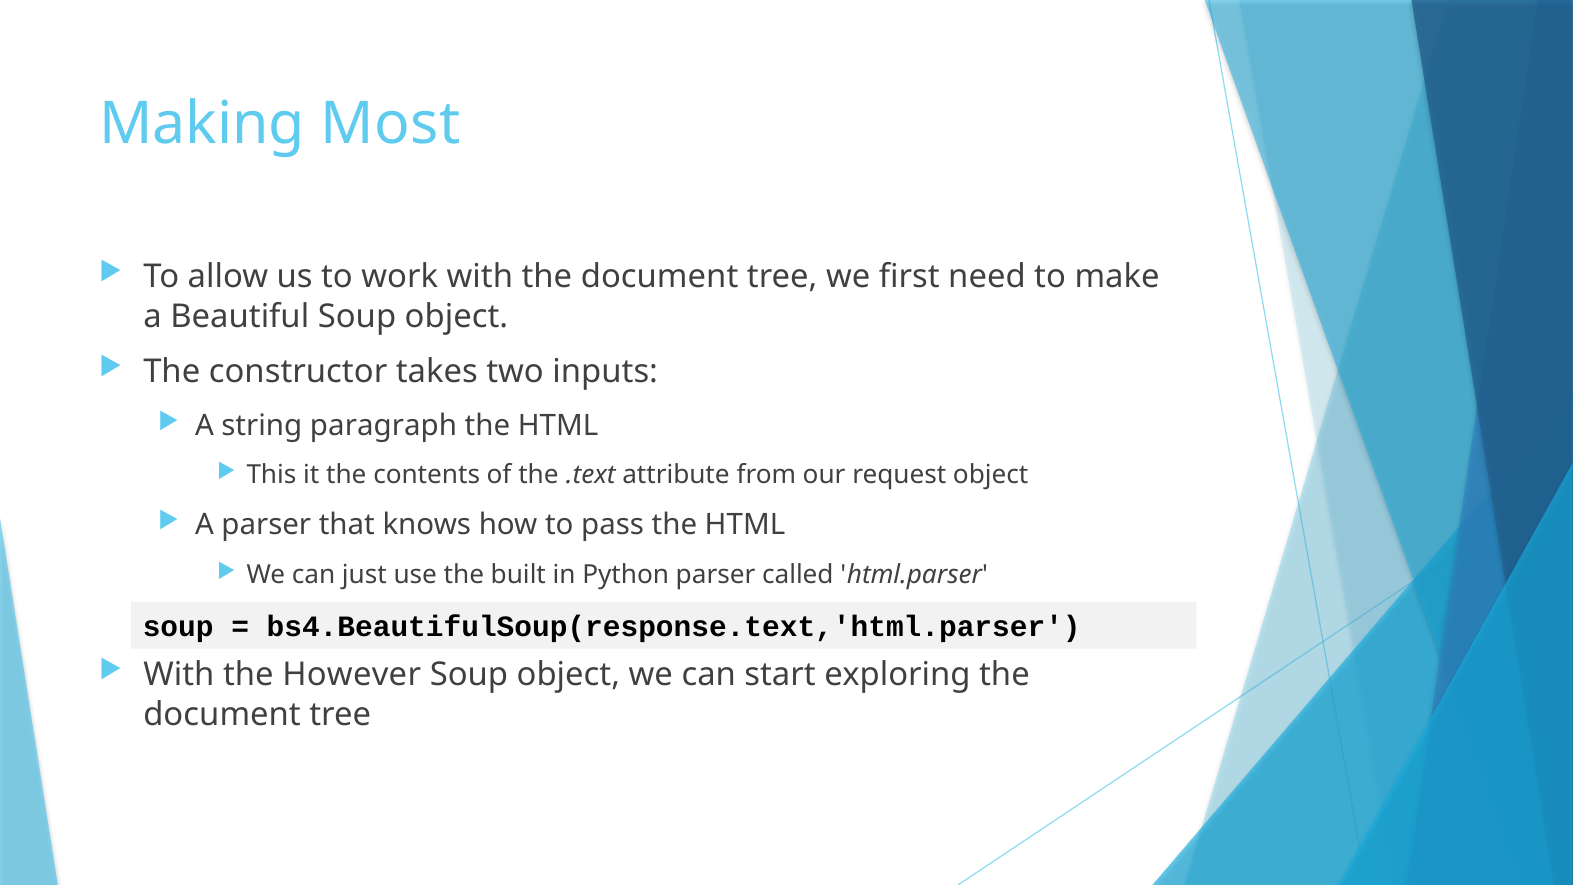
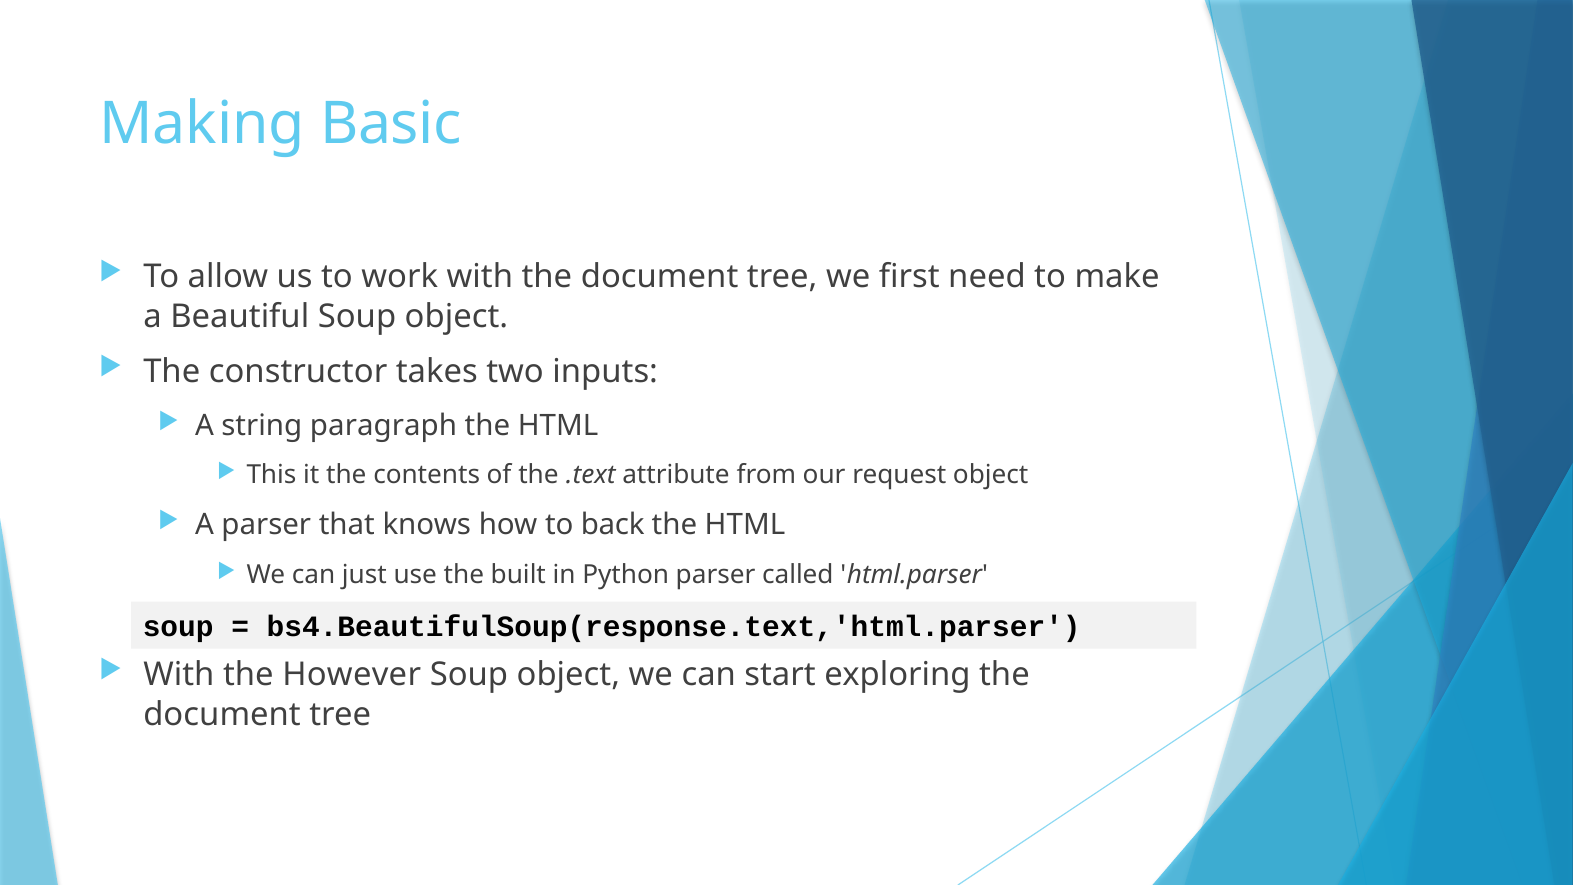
Most: Most -> Basic (391, 124)
pass: pass -> back (613, 525)
